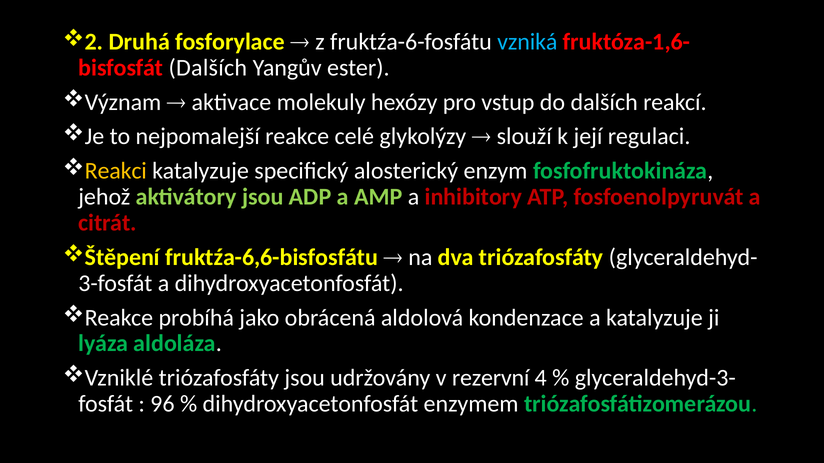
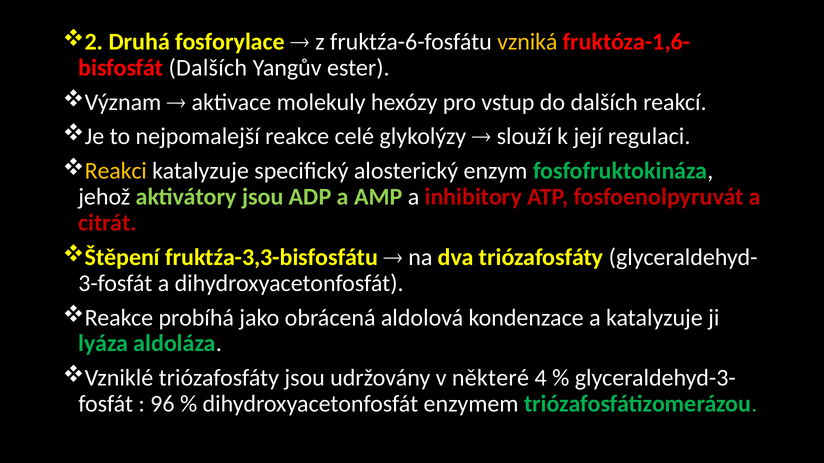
vzniká colour: light blue -> yellow (527, 42)
fruktźa-6,6-bisfosfátu: fruktźa-6,6-bisfosfátu -> fruktźa-3,3-bisfosfátu (272, 258)
rezervní: rezervní -> některé (490, 378)
